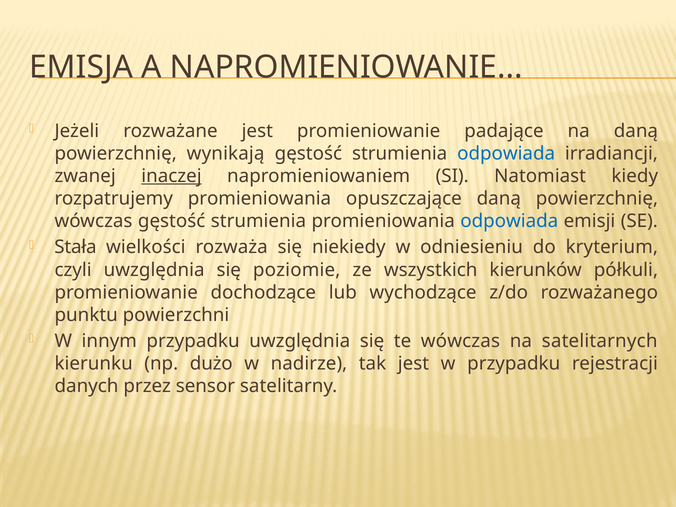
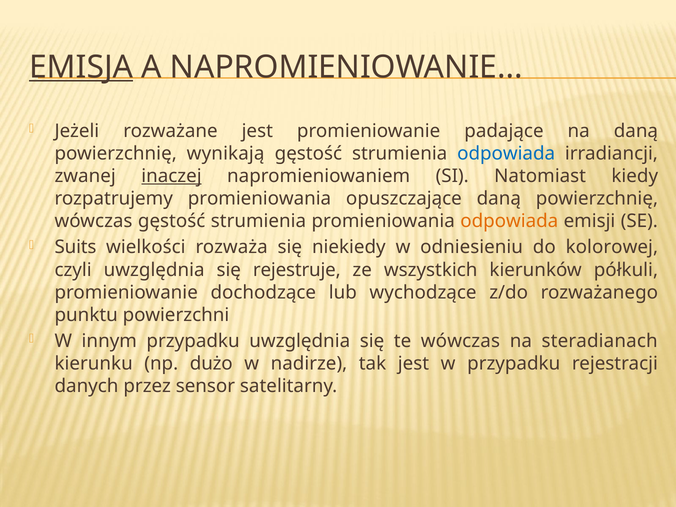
EMISJA underline: none -> present (81, 67)
odpowiada colour: blue -> orange (509, 221)
Stała: Stała -> Suits (75, 247)
kryterium: kryterium -> kolorowej (612, 247)
poziomie: poziomie -> rejestruje (297, 270)
satelitarnych: satelitarnych -> steradianach (600, 341)
